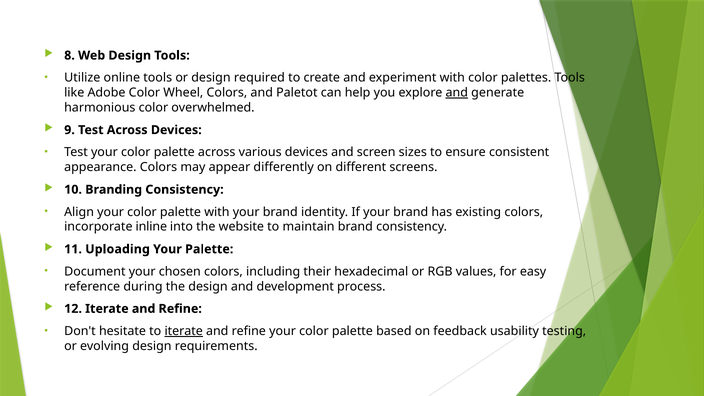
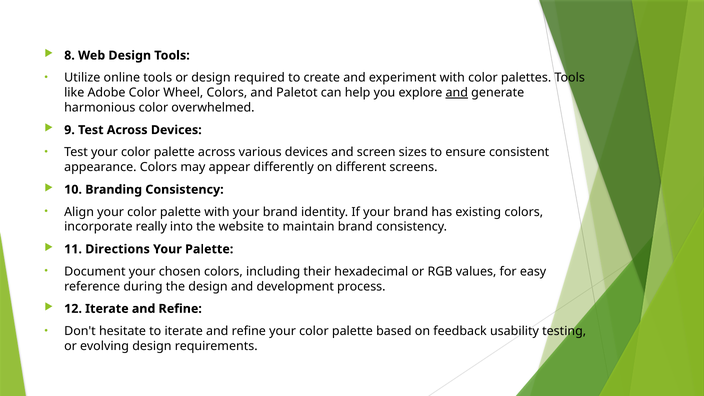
inline: inline -> really (151, 227)
Uploading: Uploading -> Directions (118, 249)
iterate underline: present -> none (184, 331)
